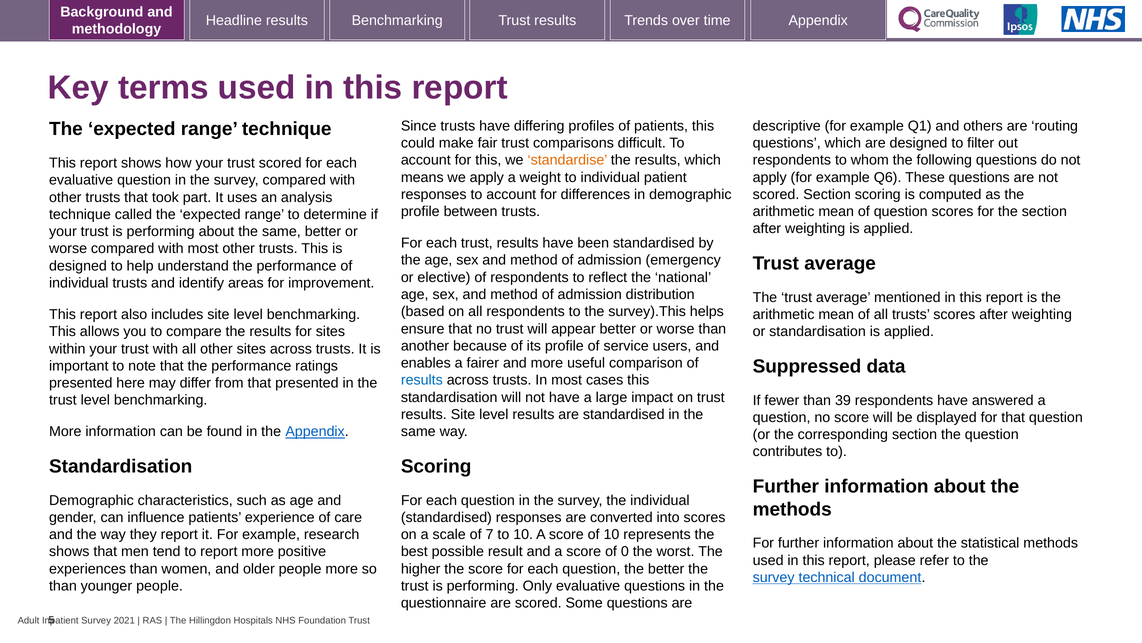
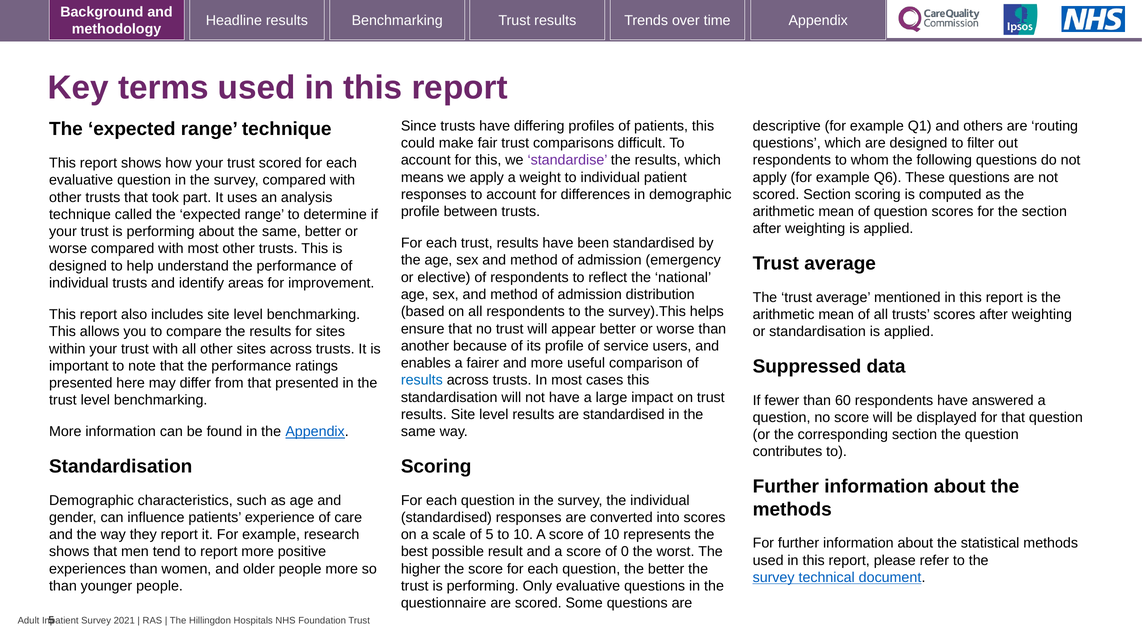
standardise colour: orange -> purple (567, 160)
39: 39 -> 60 (843, 400)
of 7: 7 -> 5 (489, 534)
